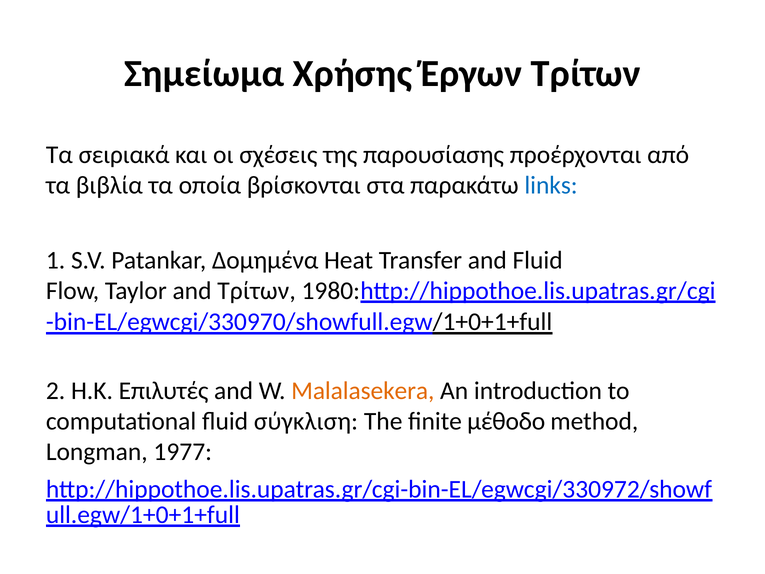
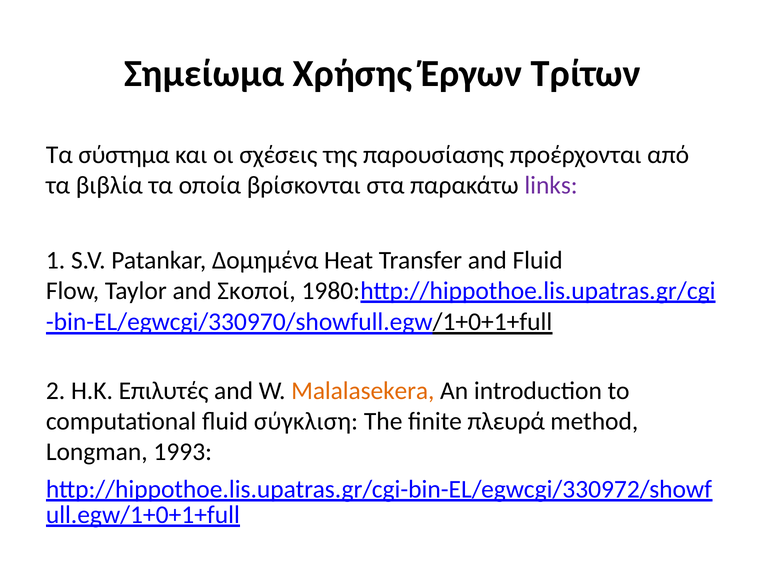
σειριακά: σειριακά -> σύστημα (124, 155)
links colour: blue -> purple (551, 185)
and Τρίτων: Τρίτων -> Σκοποί (257, 291)
μέθοδο: μέθοδο -> πλευρά (506, 421)
1977: 1977 -> 1993 (183, 452)
